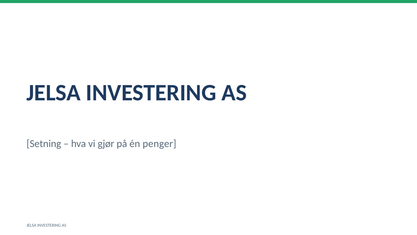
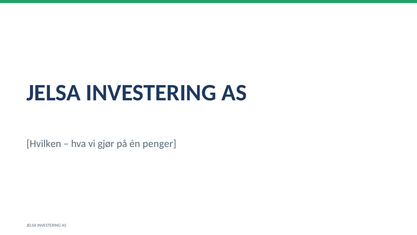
Setning: Setning -> Hvilken (44, 144)
